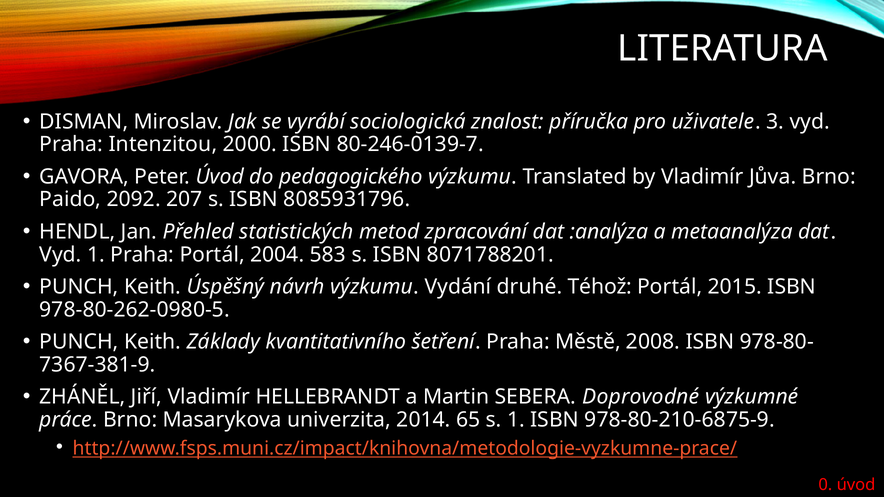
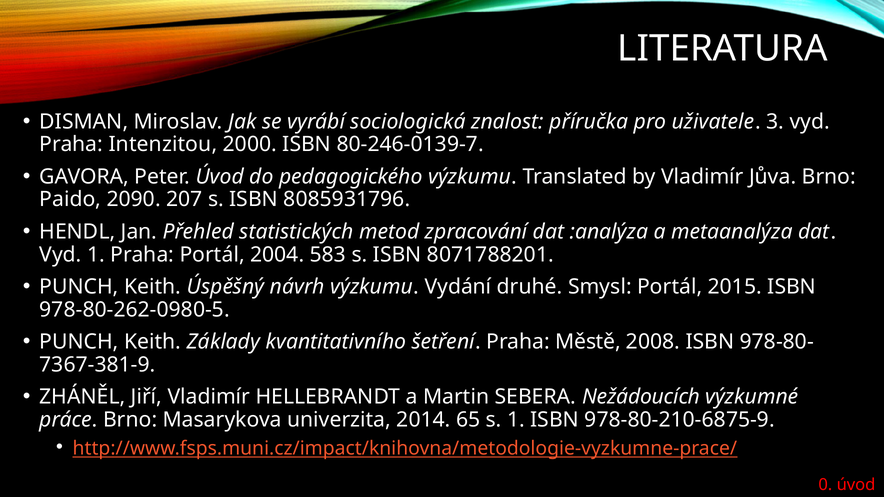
2092: 2092 -> 2090 (134, 200)
Téhož: Téhož -> Smysl (600, 287)
Doprovodné: Doprovodné -> Nežádoucích (641, 397)
